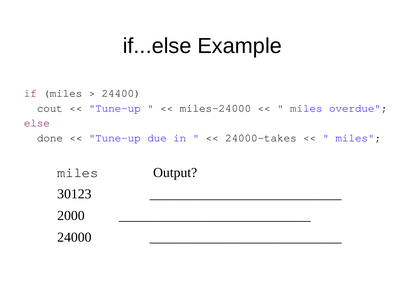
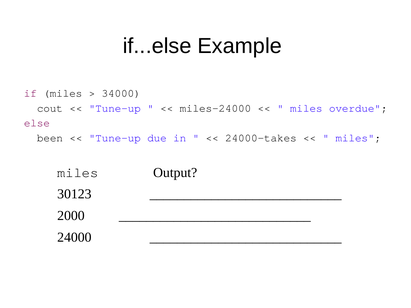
24400: 24400 -> 34000 (121, 93)
done: done -> been (50, 138)
